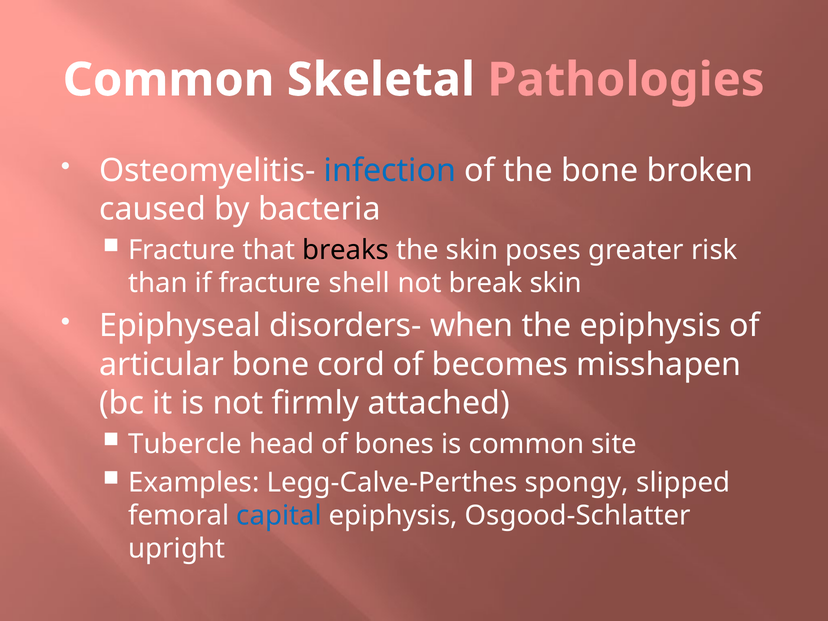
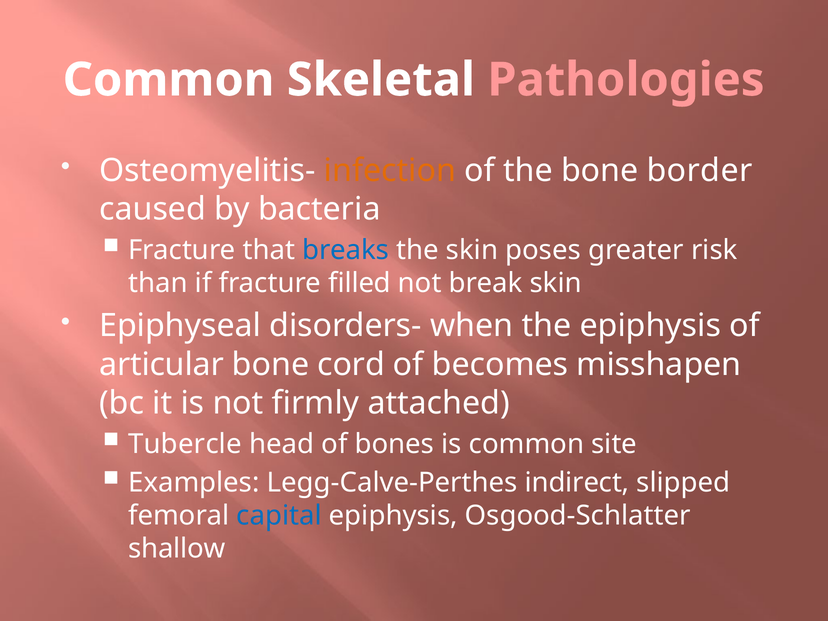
infection colour: blue -> orange (390, 170)
broken: broken -> border (700, 170)
breaks colour: black -> blue (346, 250)
shell: shell -> filled (360, 283)
spongy: spongy -> indirect (577, 483)
upright: upright -> shallow (177, 549)
